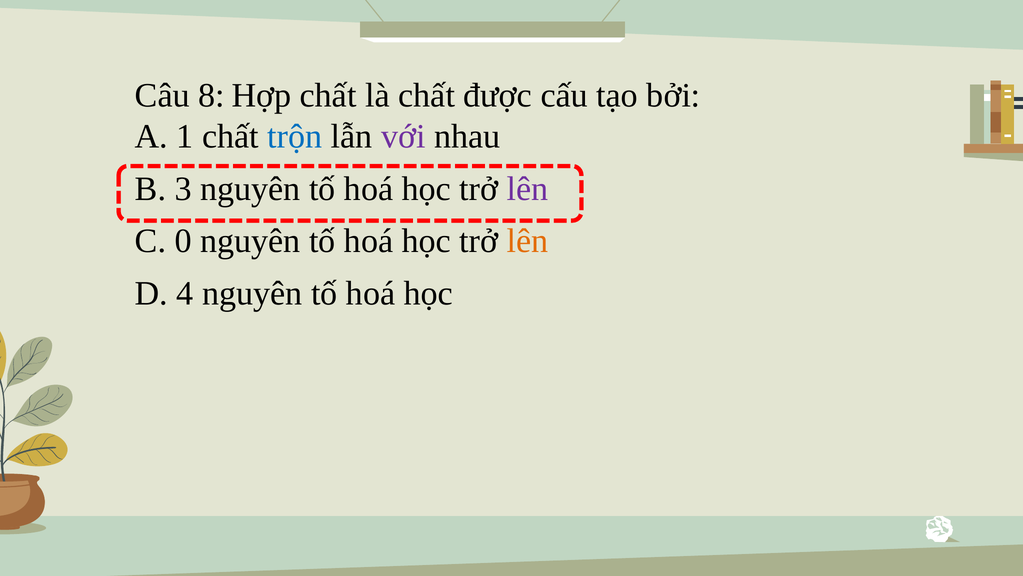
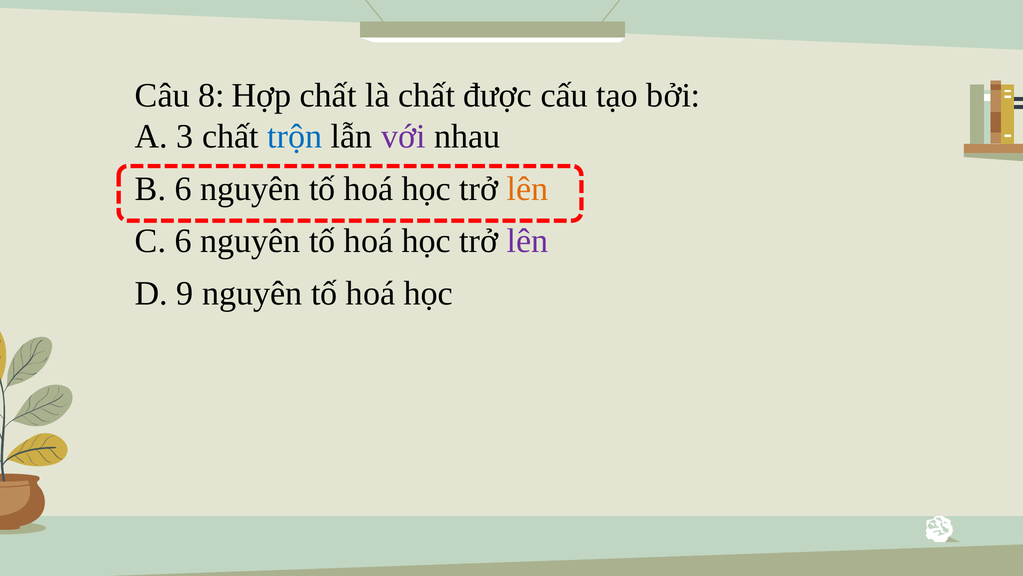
1: 1 -> 3 (185, 136)
B 3: 3 -> 6 (183, 189)
lên colour: purple -> orange (528, 189)
C 0: 0 -> 6 (183, 241)
lên colour: orange -> purple (528, 241)
4: 4 -> 9 (185, 293)
